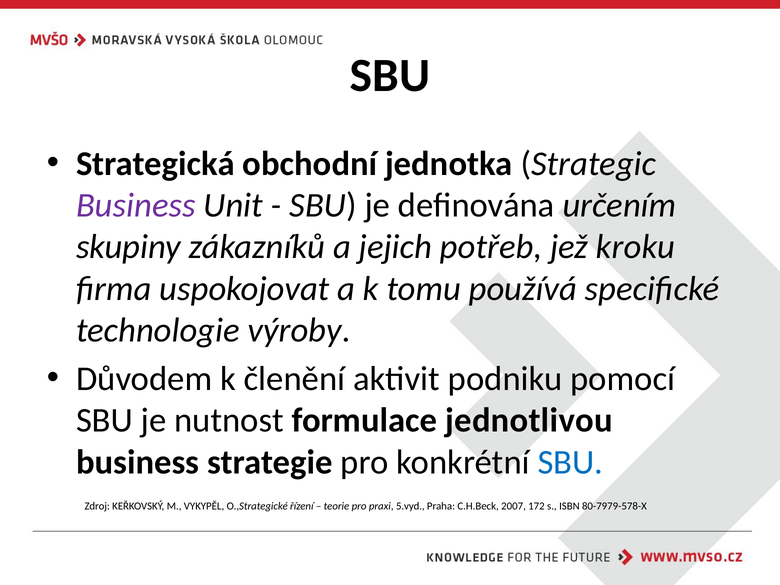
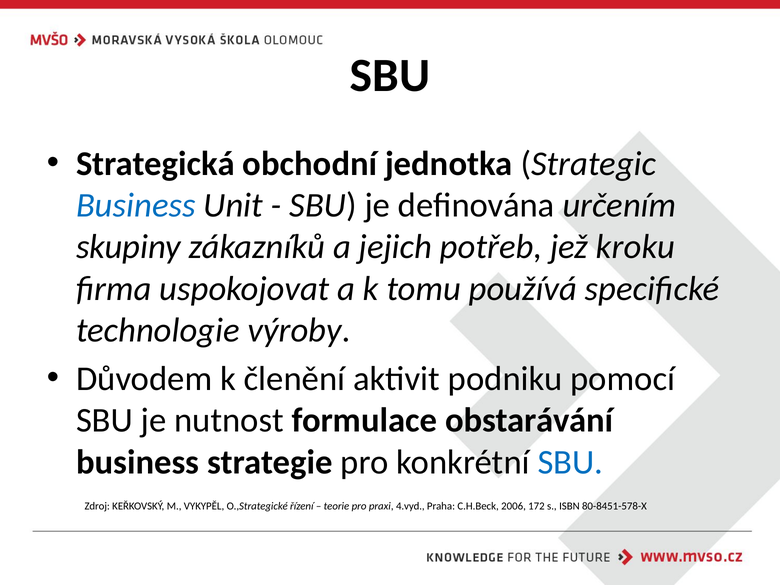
Business colour: purple -> blue (136, 205)
jednotlivou: jednotlivou -> obstarávání (529, 420)
5.vyd: 5.vyd -> 4.vyd (410, 506)
2007: 2007 -> 2006 (513, 506)
80-7979-578-X: 80-7979-578-X -> 80-8451-578-X (614, 506)
